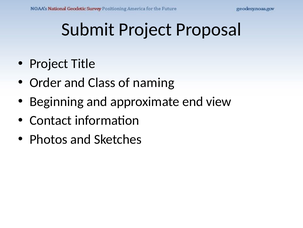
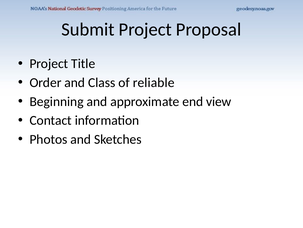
naming: naming -> reliable (154, 82)
